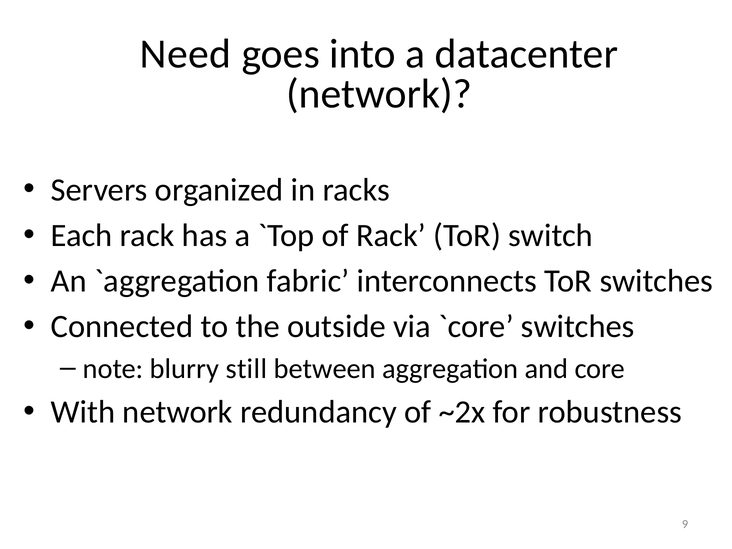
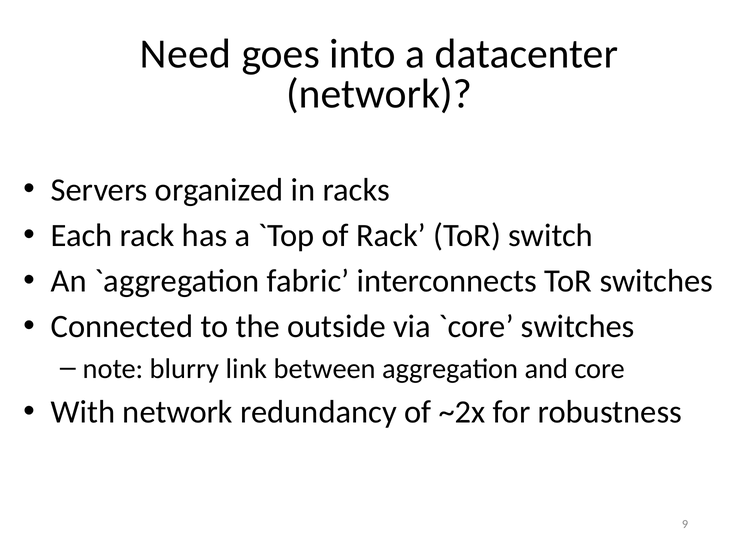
still: still -> link (246, 369)
